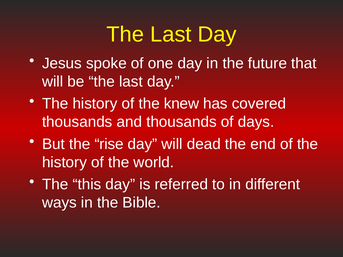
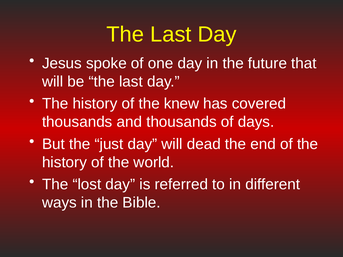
rise: rise -> just (109, 144)
this: this -> lost (87, 185)
